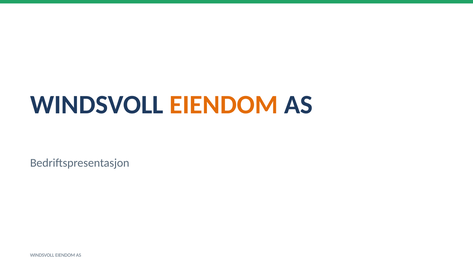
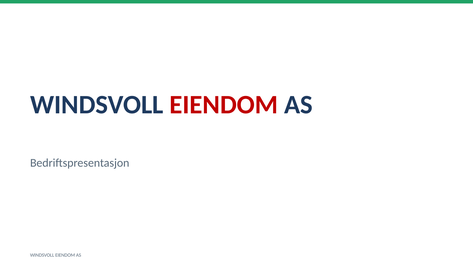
EIENDOM colour: orange -> red (224, 105)
